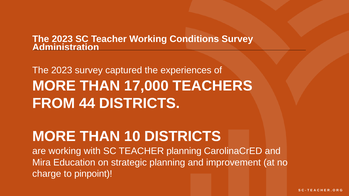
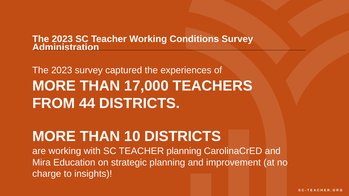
pinpoint: pinpoint -> insights (93, 174)
